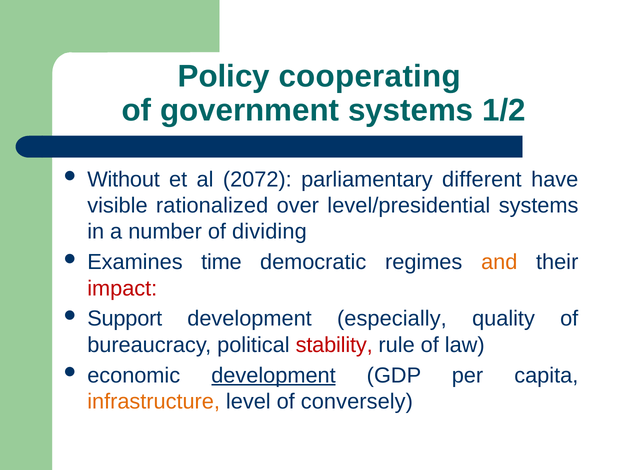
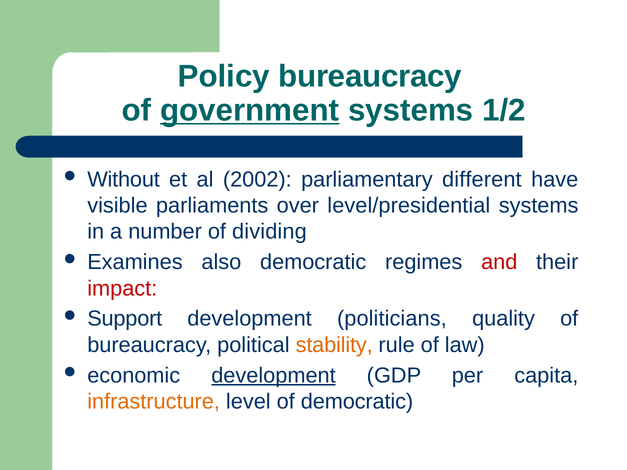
Policy cooperating: cooperating -> bureaucracy (370, 76)
government underline: none -> present (250, 110)
2072: 2072 -> 2002 (257, 180)
rationalized: rationalized -> parliaments (212, 206)
time: time -> also (221, 262)
and colour: orange -> red (499, 262)
especially: especially -> politicians (392, 319)
stability colour: red -> orange (334, 345)
of conversely: conversely -> democratic (357, 402)
